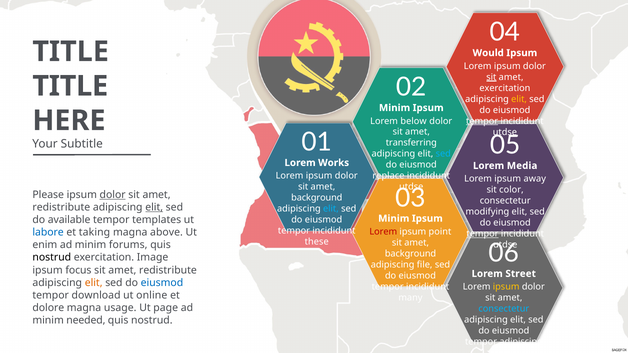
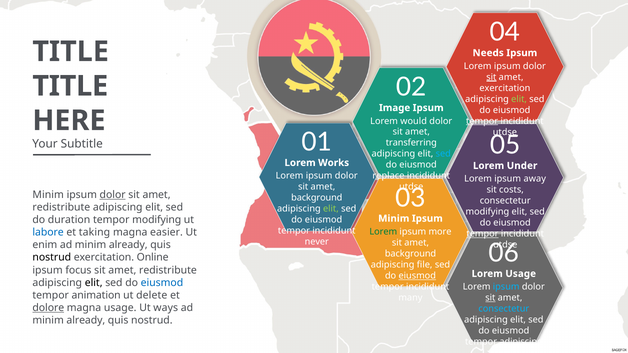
Would: Would -> Needs (488, 53)
elit colour: yellow -> light green (519, 99)
Minim: Minim -> Image (395, 108)
below: below -> would (414, 121)
Media: Media -> Under (522, 166)
color: color -> costs (511, 190)
Please: Please -> Minim (48, 195)
elit underline: present -> none (154, 208)
elit colour: light blue -> light green (331, 209)
available: available -> duration (69, 220)
tempor templates: templates -> modifying (157, 220)
Lorem colour: red -> green (383, 232)
point: point -> more (440, 232)
above: above -> easier (166, 233)
these: these -> never (317, 242)
enim ad minim forums: forums -> already (128, 245)
Image: Image -> Online (153, 258)
Lorem Street: Street -> Usage (521, 274)
eiusmod underline: none -> present (417, 276)
elit colour: orange -> black (94, 283)
ipsum colour: yellow -> light blue (506, 287)
download: download -> animation (96, 295)
online: online -> delete (152, 295)
sit underline: none -> present (490, 298)
dolore underline: none -> present (48, 308)
page: page -> ways (166, 308)
needed: needed -> already (86, 320)
